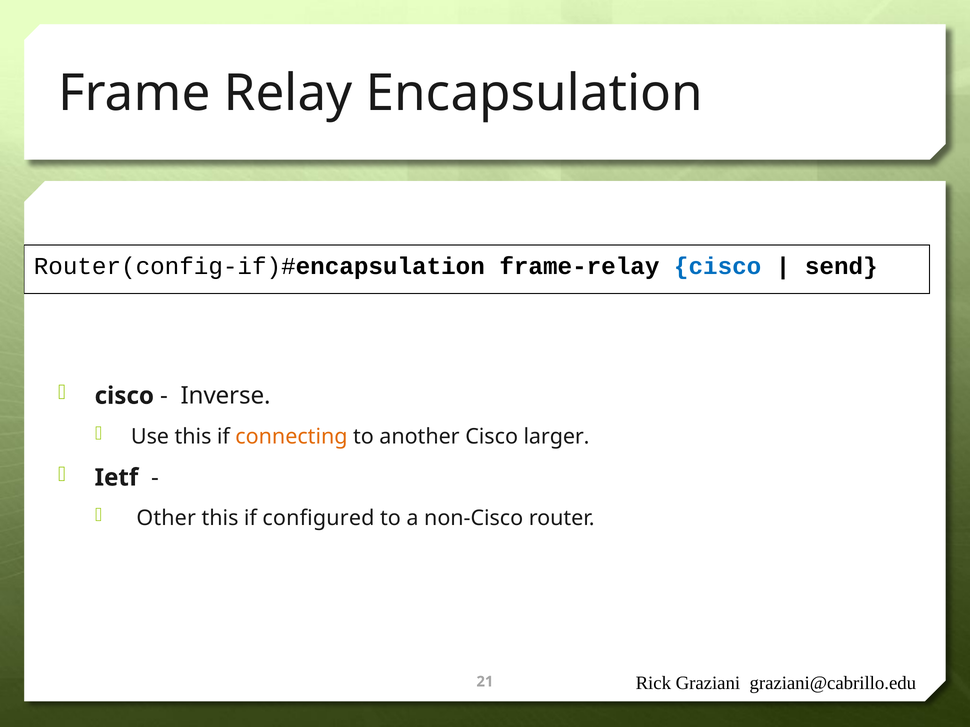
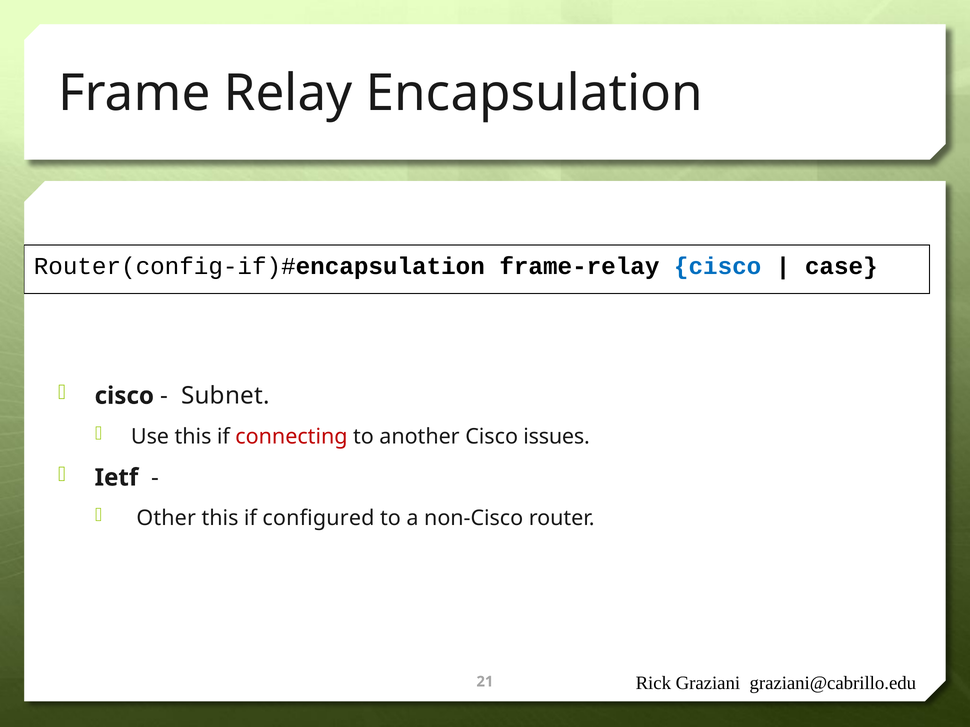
send: send -> case (841, 266)
Inverse: Inverse -> Subnet (225, 396)
connecting colour: orange -> red (291, 437)
larger: larger -> issues (557, 437)
